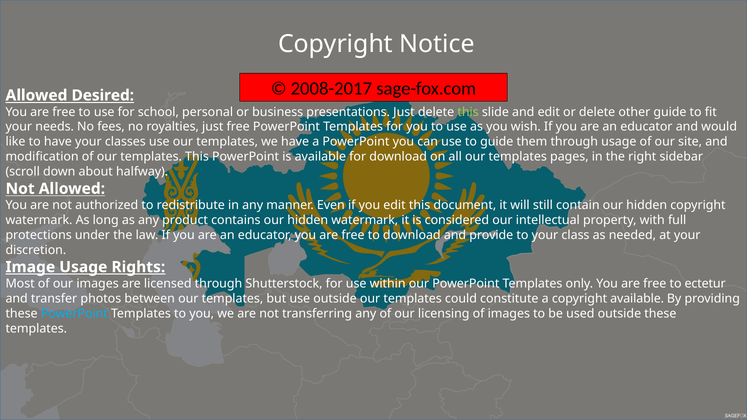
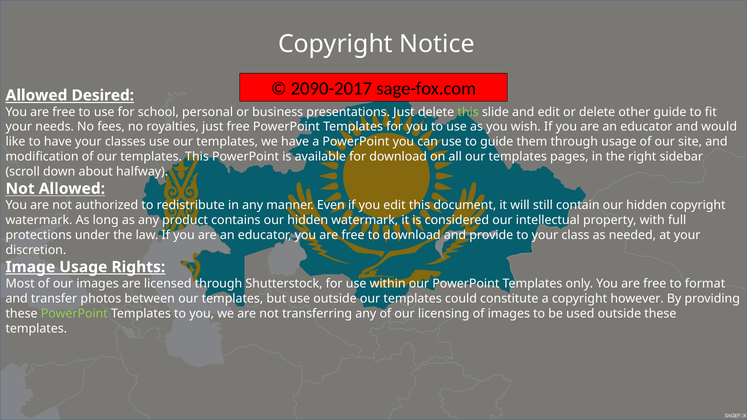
2008-2017: 2008-2017 -> 2090-2017 (331, 89)
ectetur: ectetur -> format (705, 284)
copyright available: available -> however (637, 299)
PowerPoint colour: light blue -> light green (74, 314)
